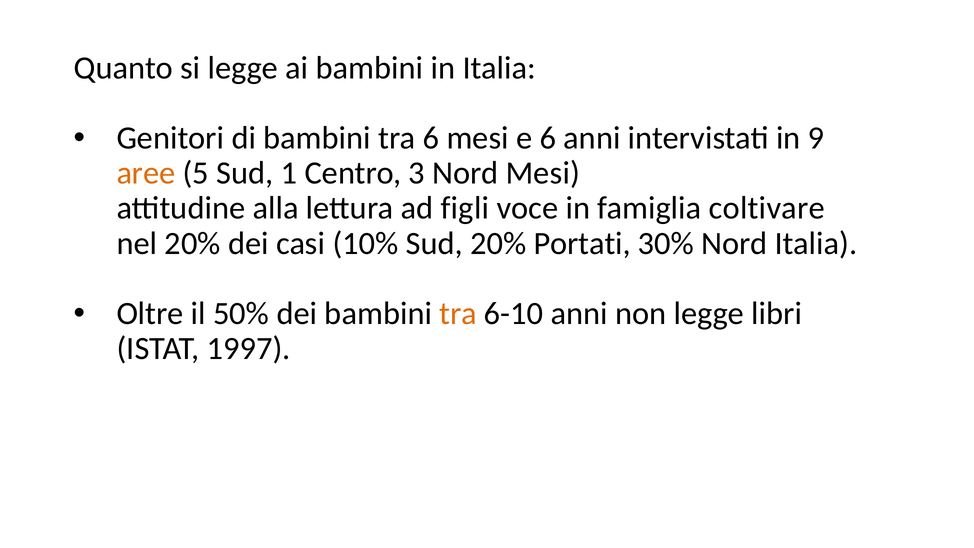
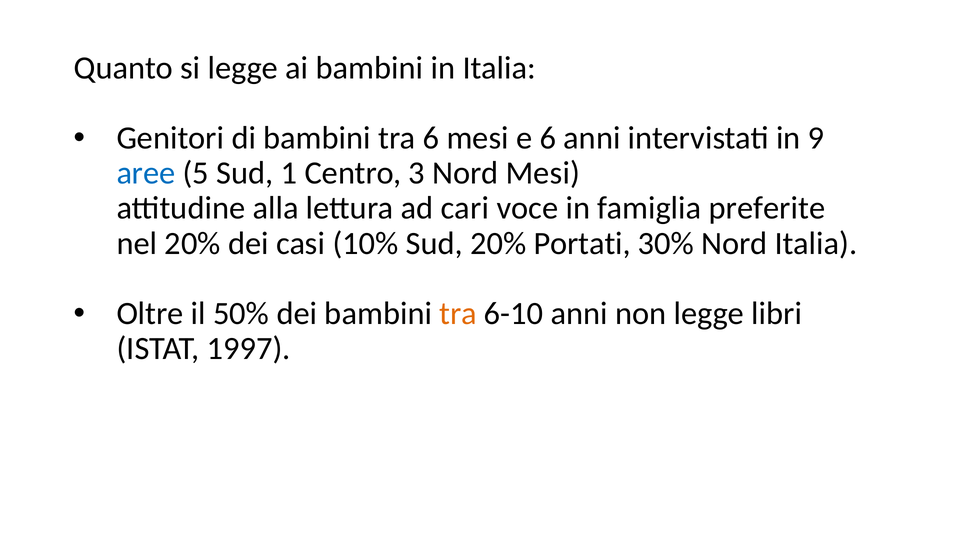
aree colour: orange -> blue (146, 173)
figli: figli -> cari (465, 208)
coltivare: coltivare -> preferite (767, 208)
